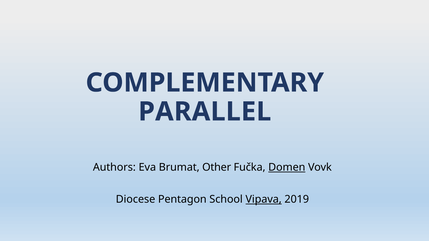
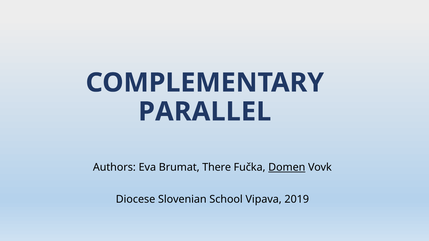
Other: Other -> There (217, 168)
Pentagon: Pentagon -> Slovenian (182, 200)
Vipava underline: present -> none (264, 200)
